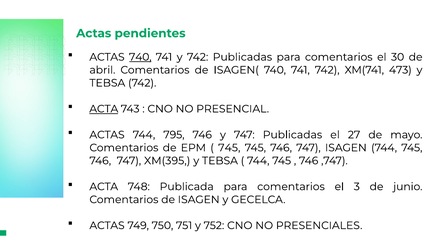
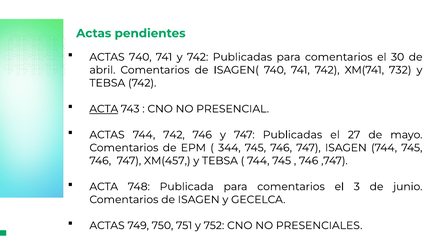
740 underline: present -> none (140, 57)
473: 473 -> 732 (400, 70)
744 795: 795 -> 742 (174, 134)
745: 745 -> 344 (229, 147)
XM(395: XM(395 -> XM(457 (167, 160)
